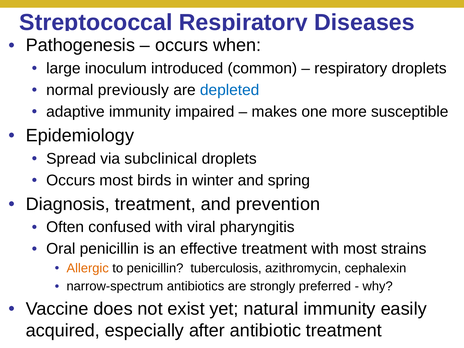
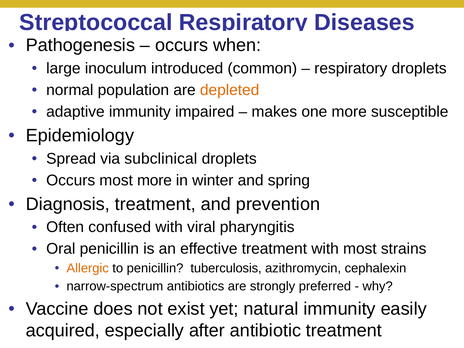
previously: previously -> population (133, 90)
depleted colour: blue -> orange (230, 90)
most birds: birds -> more (154, 180)
